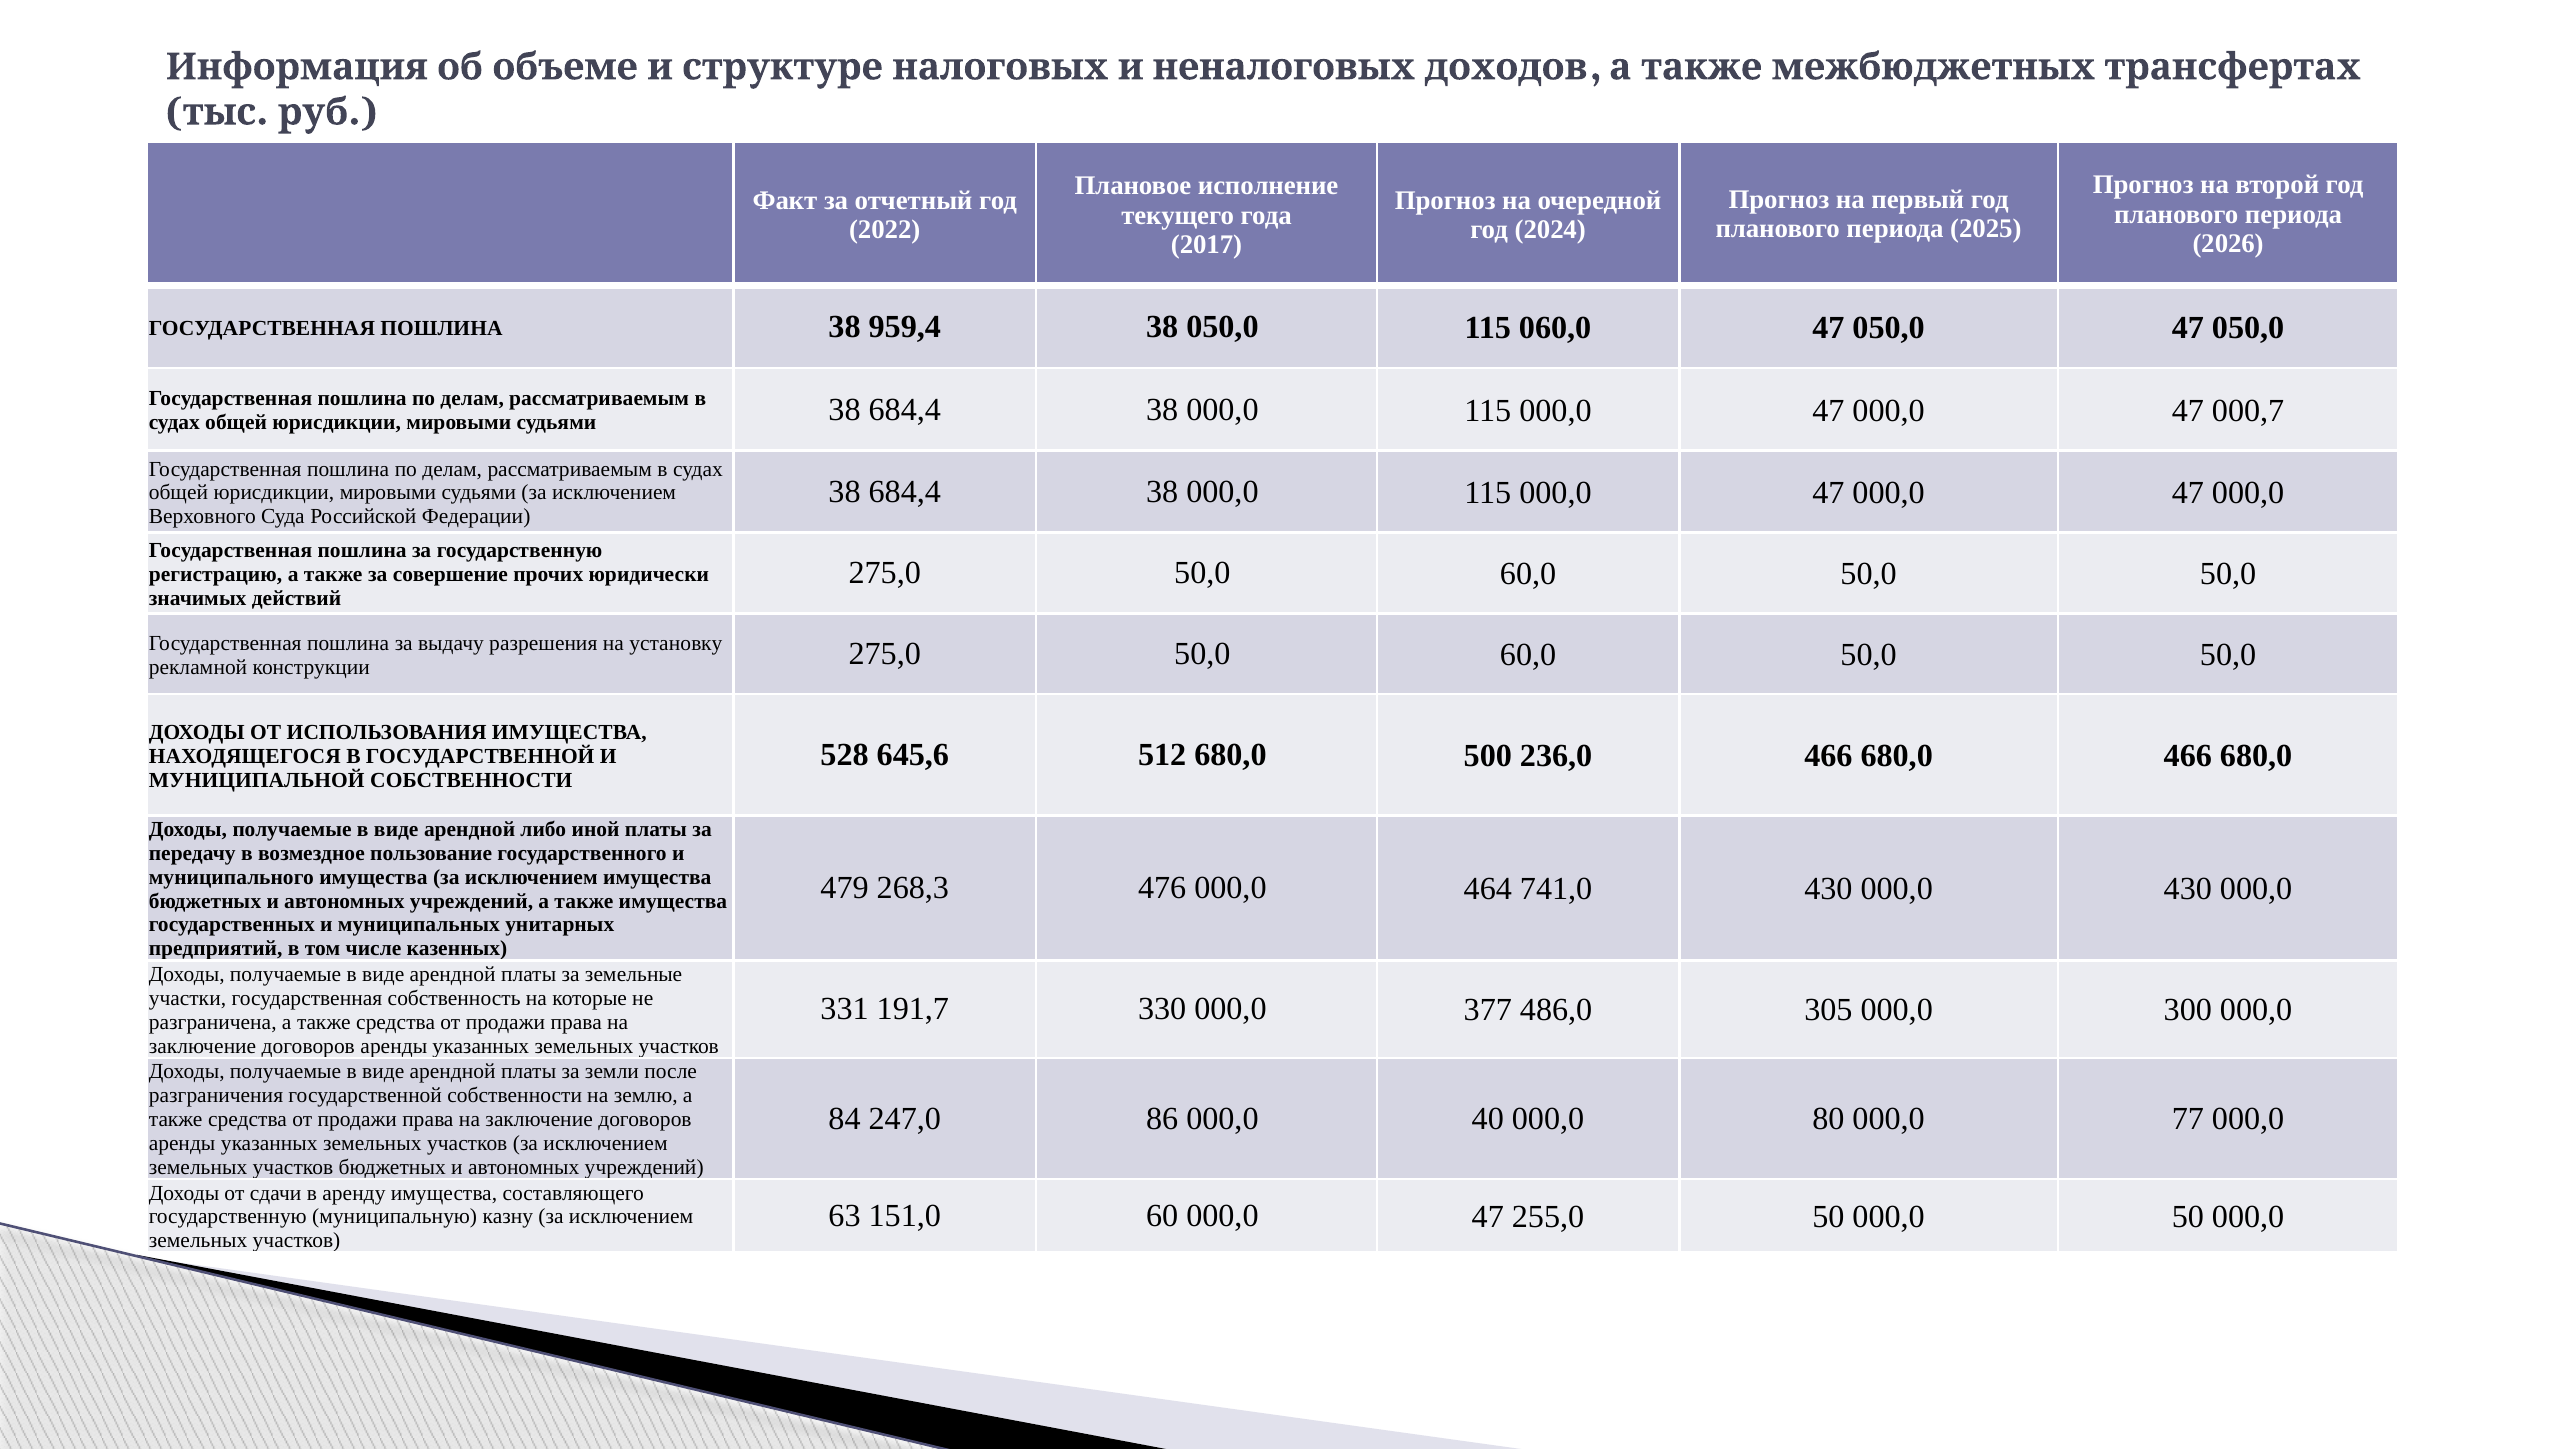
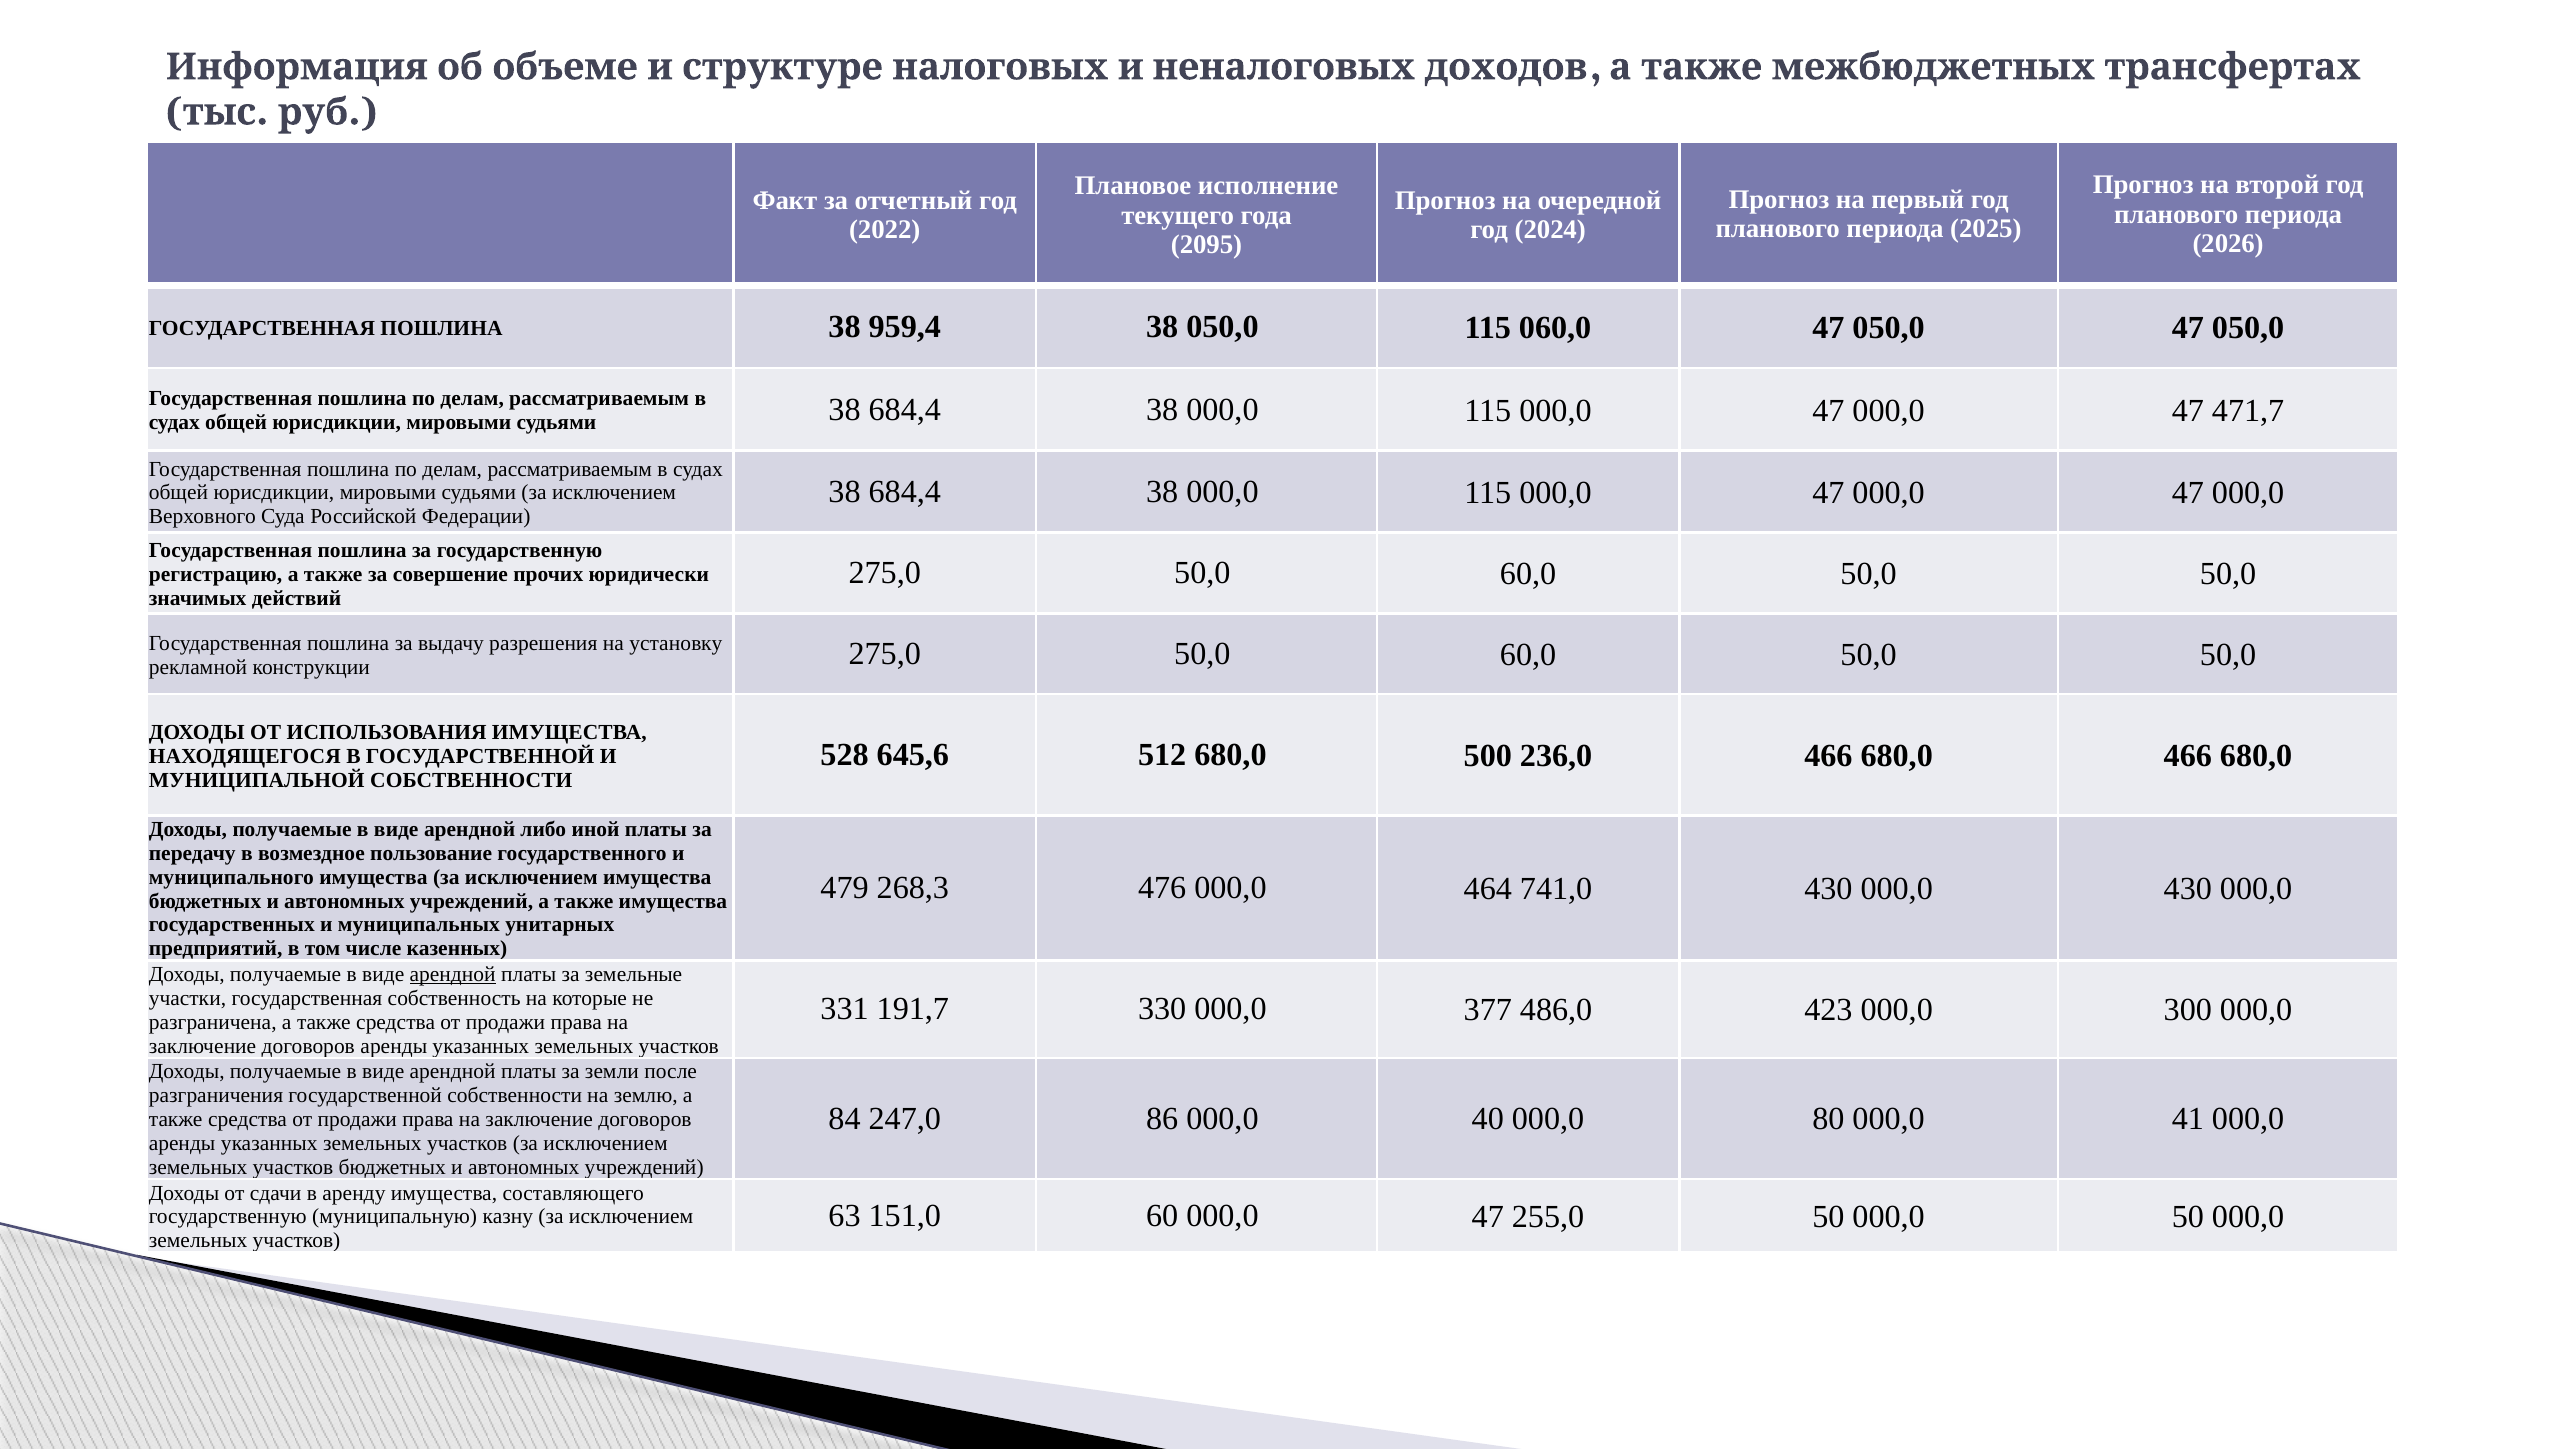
2017: 2017 -> 2095 (1206, 245)
000,7: 000,7 -> 471,7 (2248, 410)
арендной underline: none -> present (453, 975)
305: 305 -> 423 (1828, 1010)
77: 77 -> 41 (2188, 1119)
